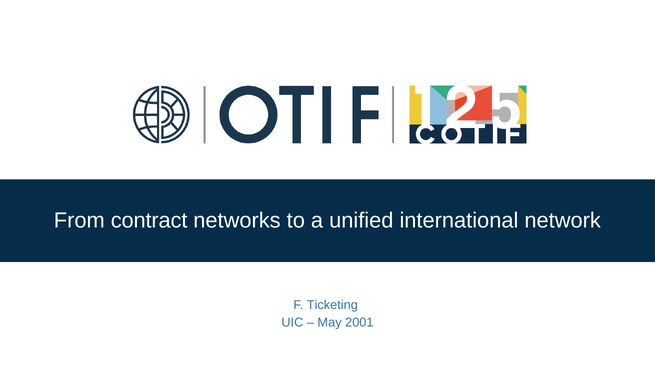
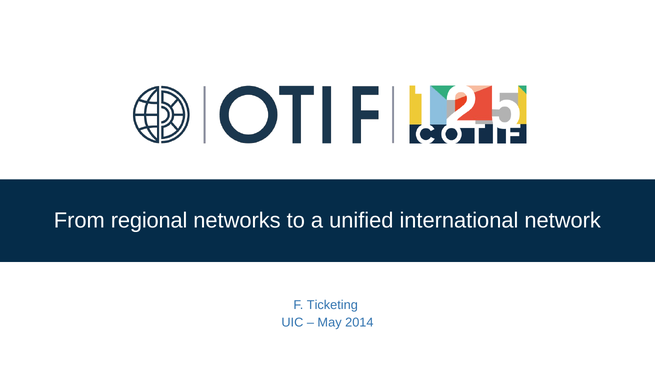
contract: contract -> regional (149, 220)
2001: 2001 -> 2014 (359, 322)
